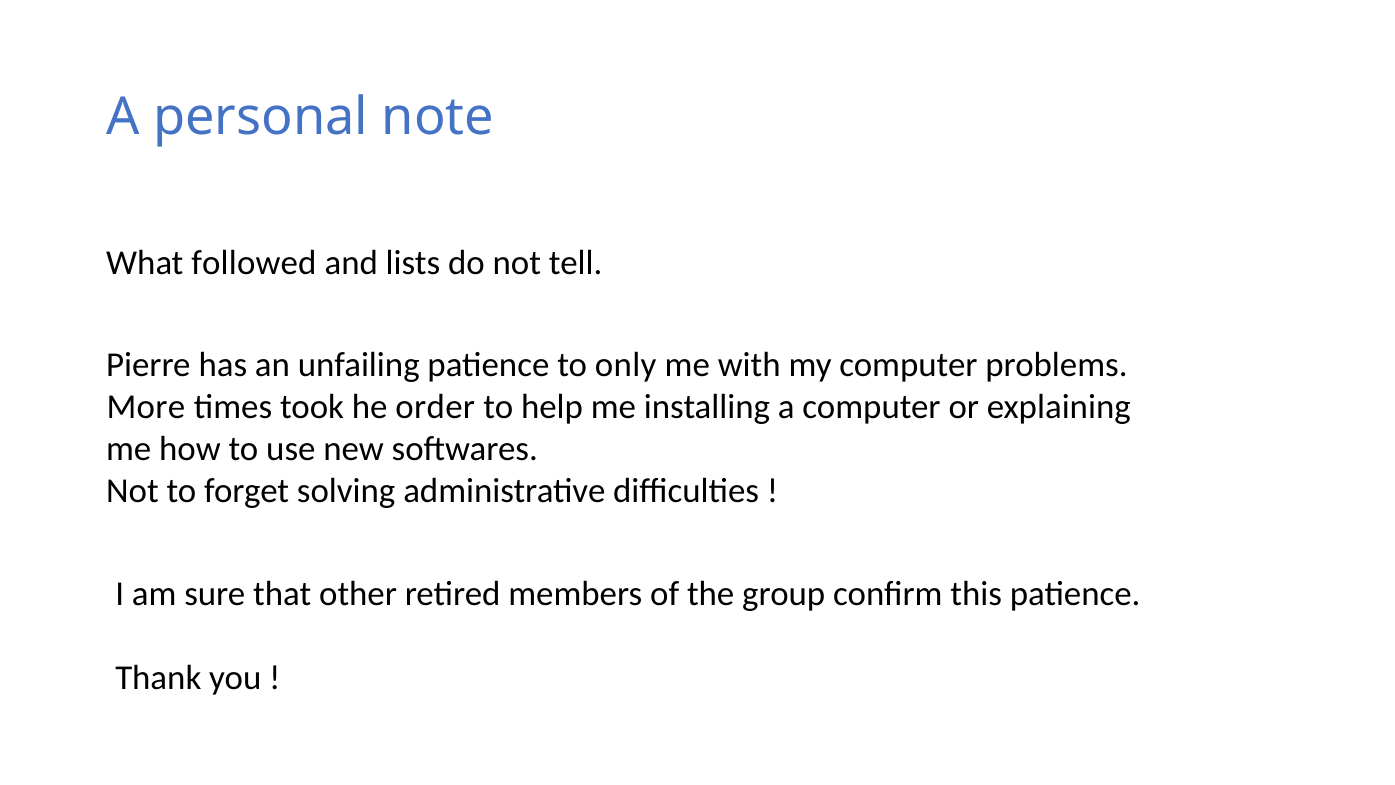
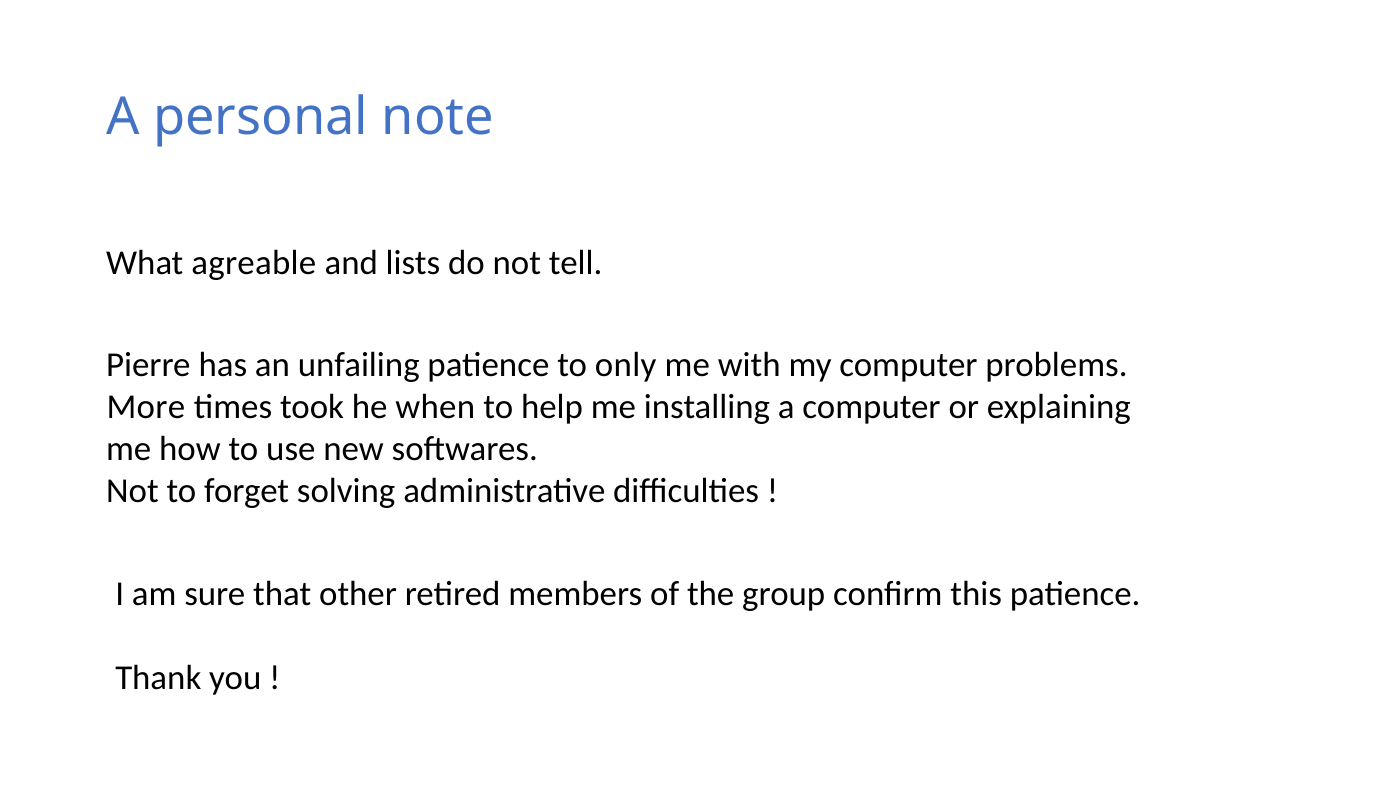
followed: followed -> agreable (254, 262)
order: order -> when (435, 407)
